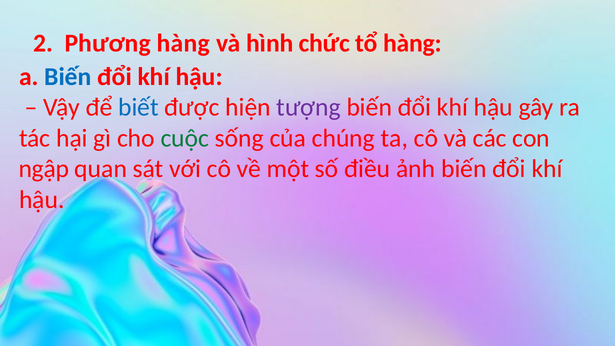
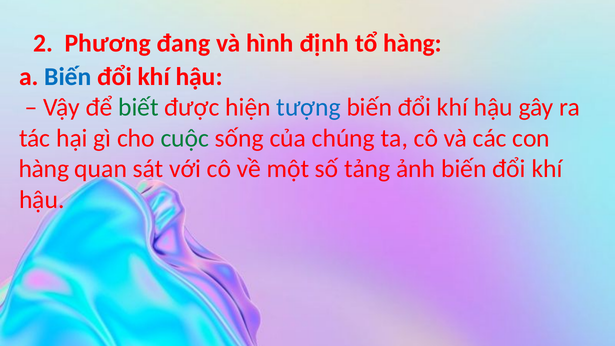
Phương hàng: hàng -> đang (183, 43)
chức: chức -> định (324, 43)
biết colour: blue -> green (138, 107)
tượng colour: purple -> blue (309, 107)
ngập: ngập -> hàng (44, 169)
điều: điều -> tảng (367, 169)
